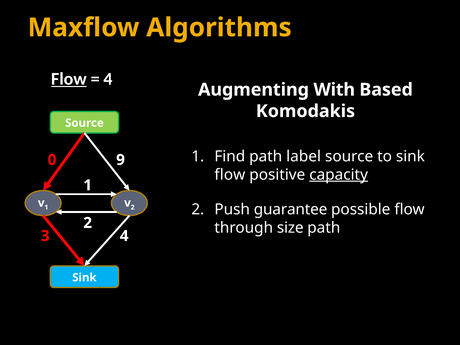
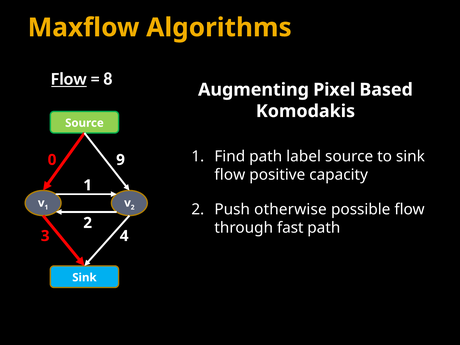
4: 4 -> 8 (108, 79)
With: With -> Pixel (334, 90)
capacity underline: present -> none (339, 175)
guarantee: guarantee -> otherwise (290, 209)
size: size -> fast (290, 228)
